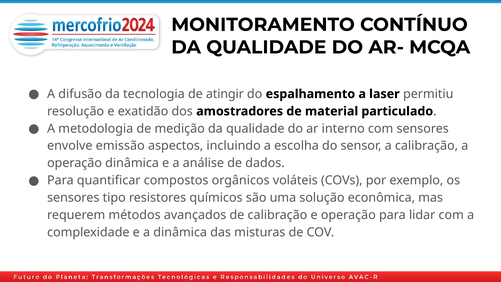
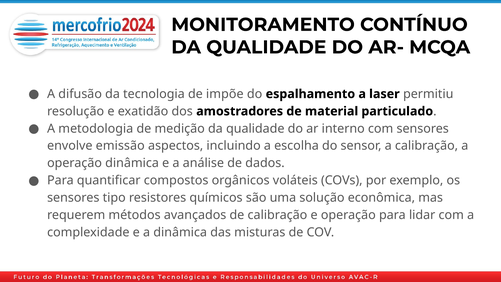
atingir: atingir -> impõe (225, 94)
